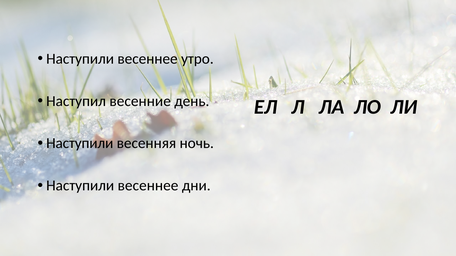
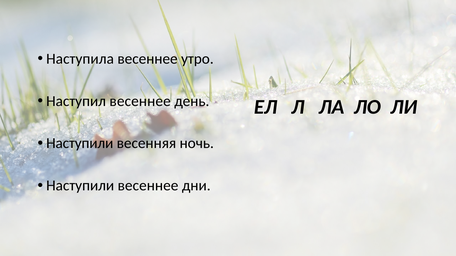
Наступили: Наступили -> Наступила (80, 59)
Наступил весенние: весенние -> весеннее (140, 101)
